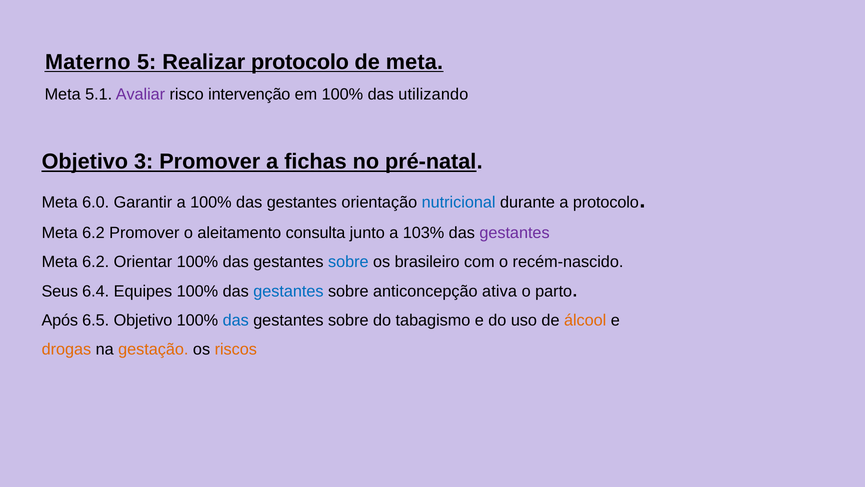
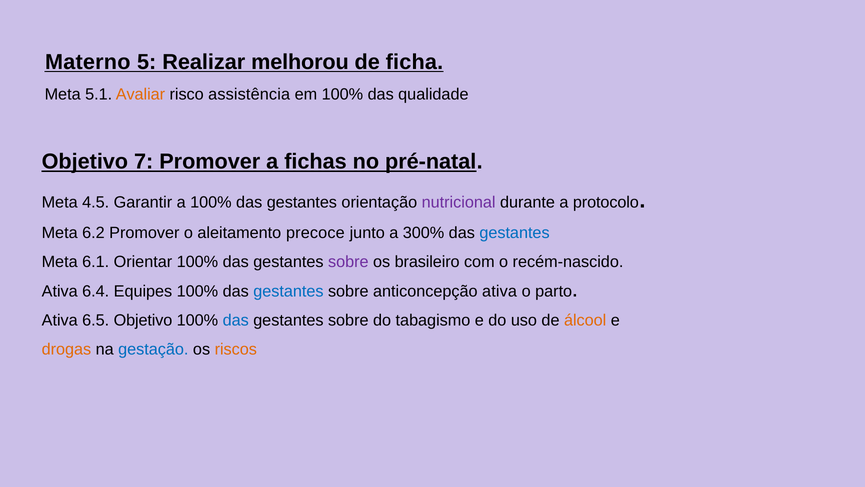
Realizar protocolo: protocolo -> melhorou (300, 62)
de meta: meta -> ficha (414, 62)
Avaliar colour: purple -> orange (140, 94)
intervenção: intervenção -> assistência (249, 94)
utilizando: utilizando -> qualidade (433, 94)
3: 3 -> 7 (144, 162)
6.0: 6.0 -> 4.5 (96, 202)
nutricional colour: blue -> purple (459, 202)
consulta: consulta -> precoce (315, 233)
103%: 103% -> 300% (424, 233)
gestantes colour: purple -> blue (515, 233)
6.2: 6.2 -> 6.1 (96, 262)
sobre colour: blue -> purple (348, 262)
Seus: Seus -> Ativa (60, 291)
Após: Após -> Ativa (60, 320)
gestação colour: orange -> blue (153, 349)
